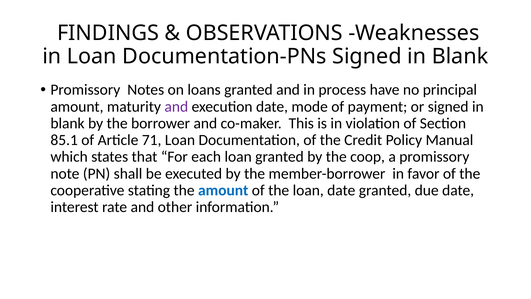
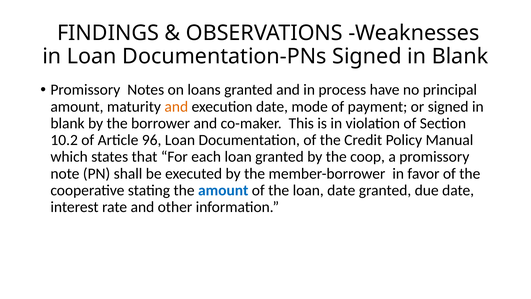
and colour: purple -> orange (176, 107)
85.1: 85.1 -> 10.2 (64, 140)
71: 71 -> 96 (152, 140)
